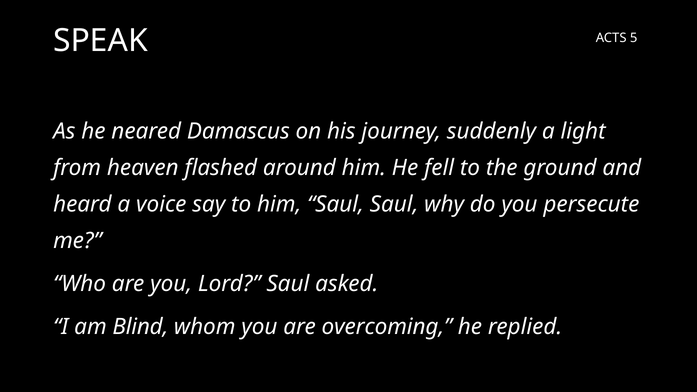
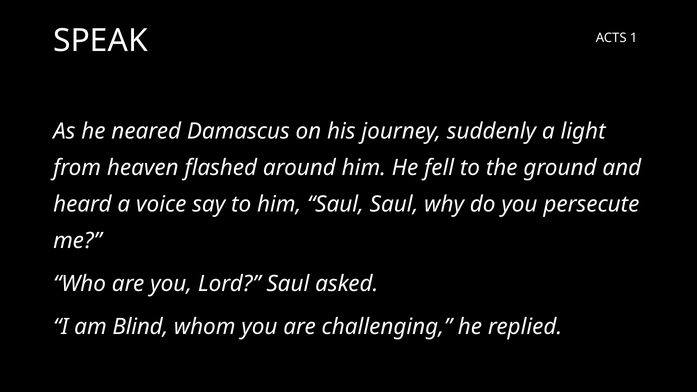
5: 5 -> 1 (634, 38)
overcoming: overcoming -> challenging (387, 327)
